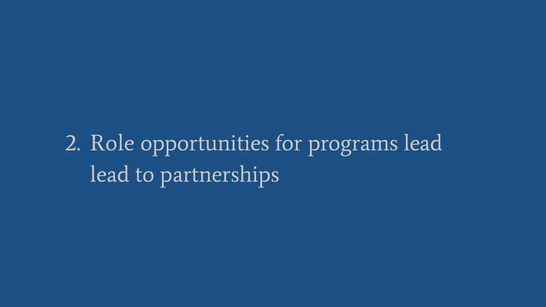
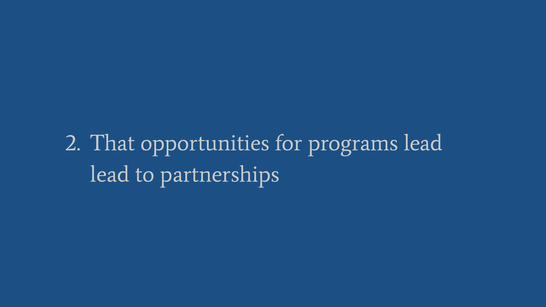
Role: Role -> That (113, 143)
